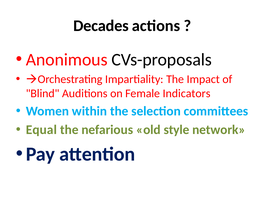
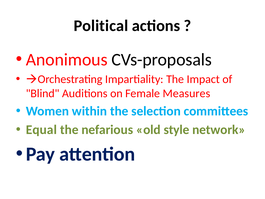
Decades: Decades -> Political (101, 26)
Indicators: Indicators -> Measures (187, 93)
